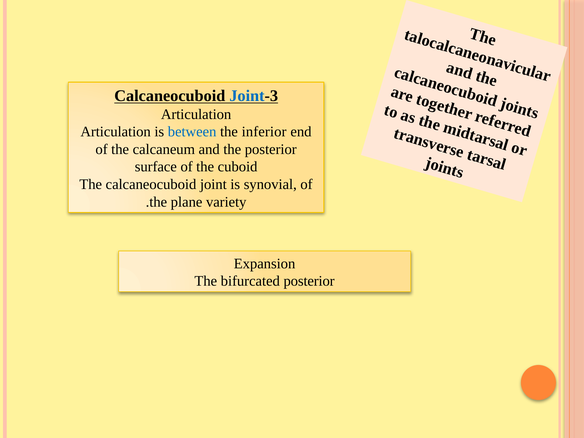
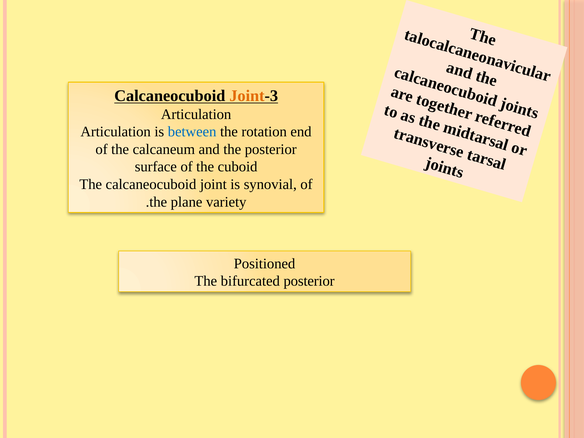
Joint colour: blue -> orange (247, 96)
inferior: inferior -> rotation (264, 132)
Expansion: Expansion -> Positioned (265, 264)
